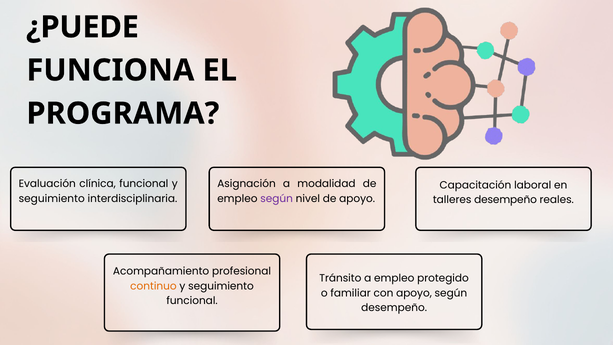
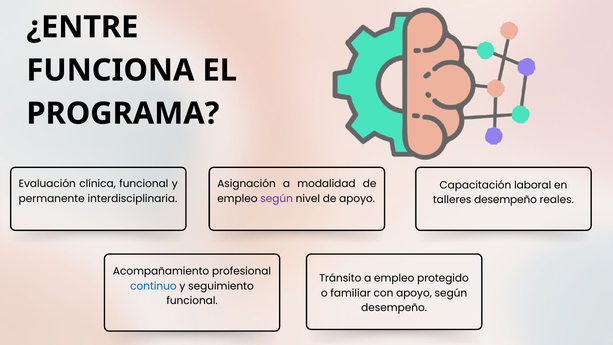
¿PUEDE: ¿PUEDE -> ¿ENTRE (82, 27)
seguimiento: seguimiento -> permanente (52, 198)
continuo colour: orange -> blue (153, 286)
